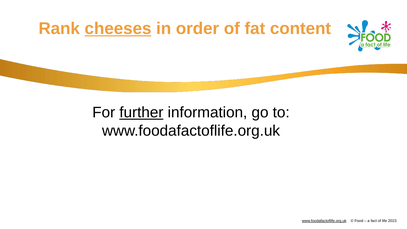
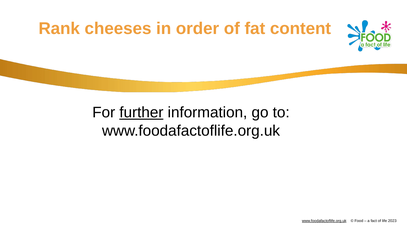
cheeses underline: present -> none (118, 29)
